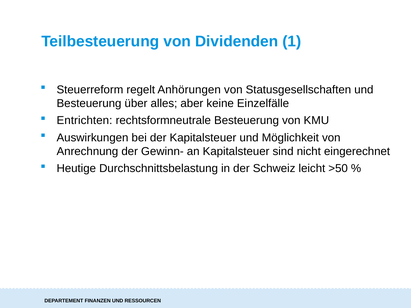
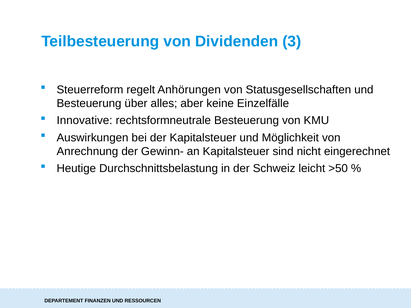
1: 1 -> 3 (292, 41)
Entrichten: Entrichten -> Innovative (85, 121)
